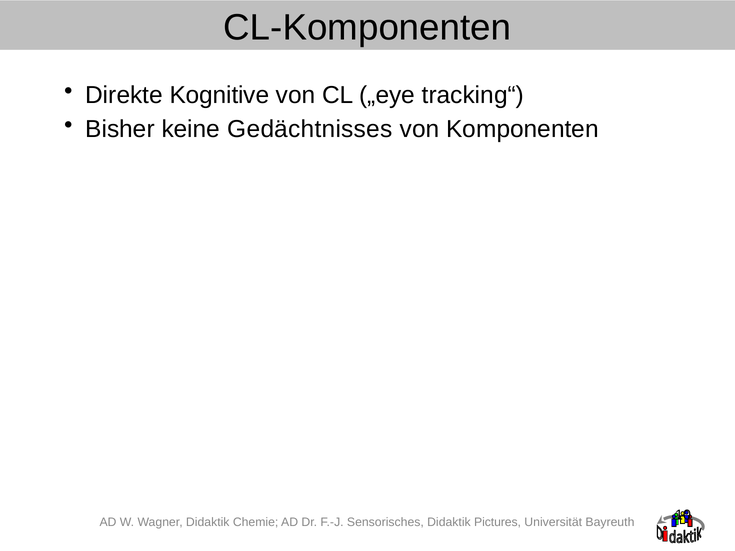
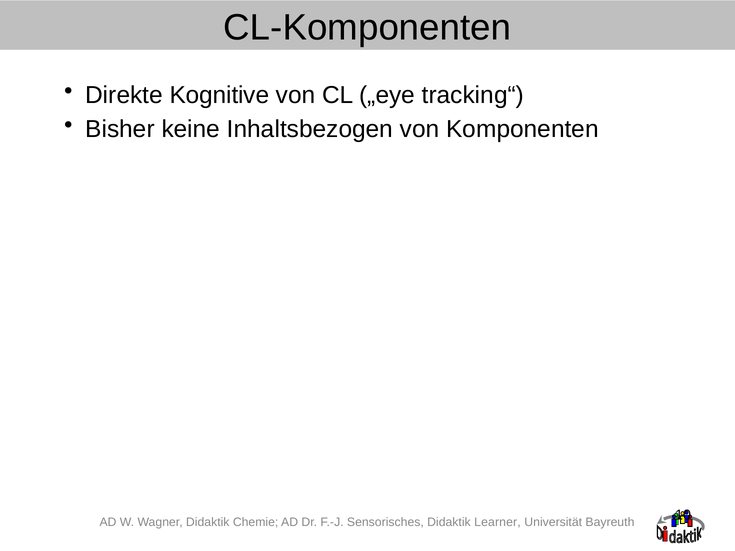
Gedächtnisses: Gedächtnisses -> Inhaltsbezogen (310, 129)
Pictures: Pictures -> Learner (497, 523)
